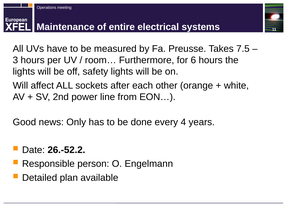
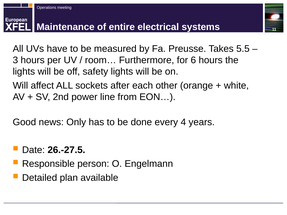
7.5: 7.5 -> 5.5 (243, 49)
26.-52.2: 26.-52.2 -> 26.-27.5 (66, 150)
